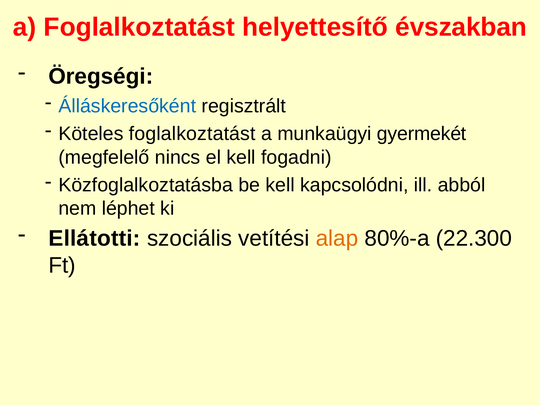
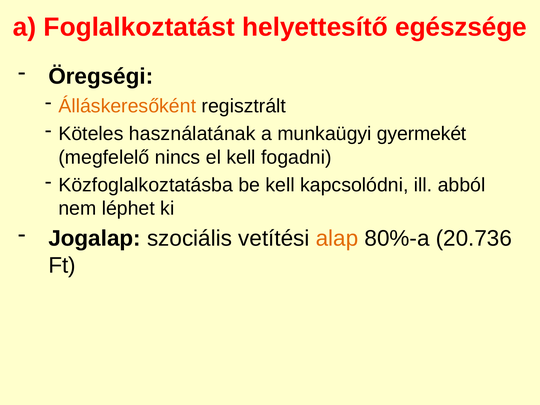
évszakban: évszakban -> egészsége (461, 27)
Álláskeresőként colour: blue -> orange (127, 106)
Köteles foglalkoztatást: foglalkoztatást -> használatának (192, 134)
Ellátotti: Ellátotti -> Jogalap (95, 238)
22.300: 22.300 -> 20.736 (474, 238)
